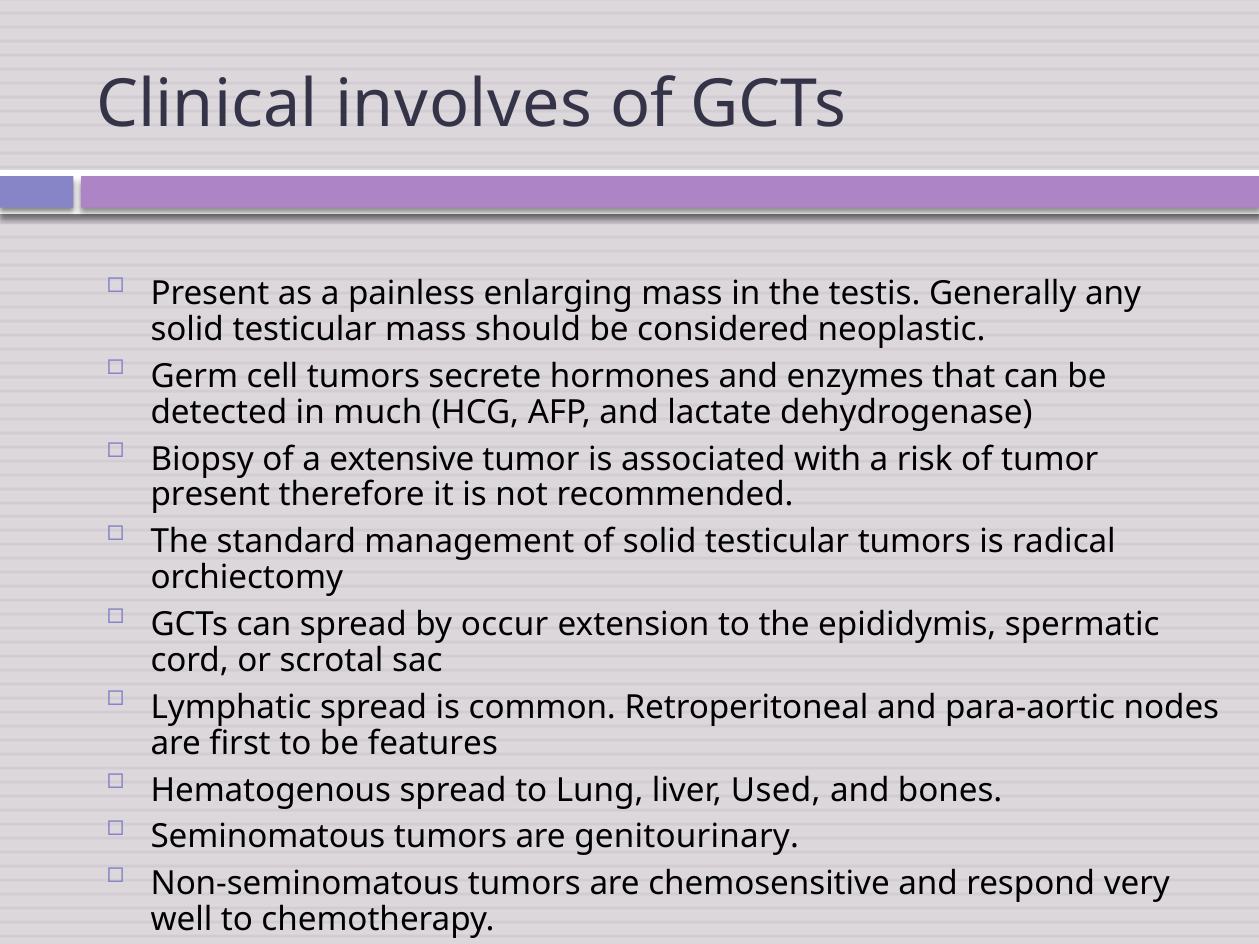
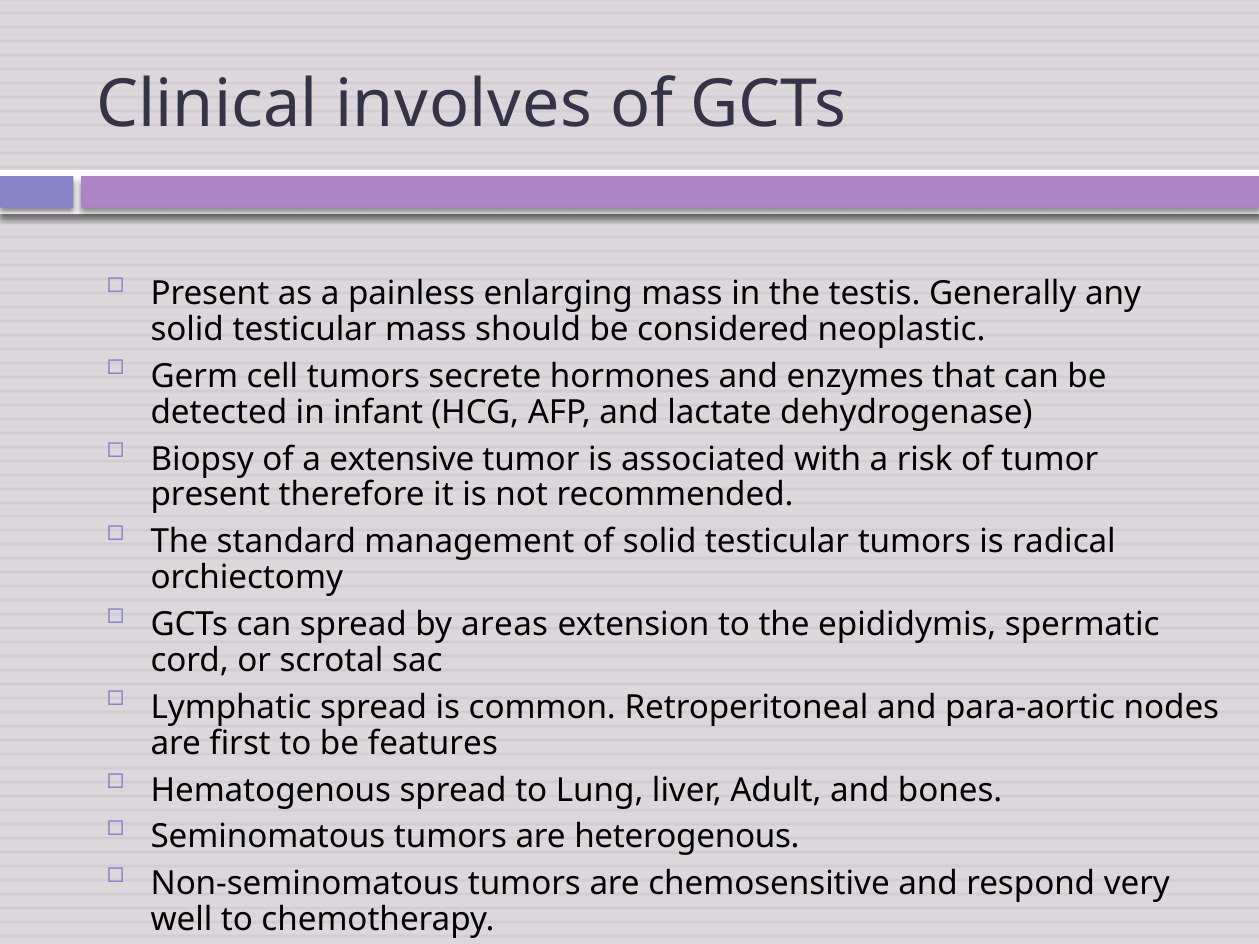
much: much -> infant (378, 412)
occur: occur -> areas (505, 625)
Used: Used -> Adult (776, 790)
genitourinary: genitourinary -> heterogenous (687, 837)
